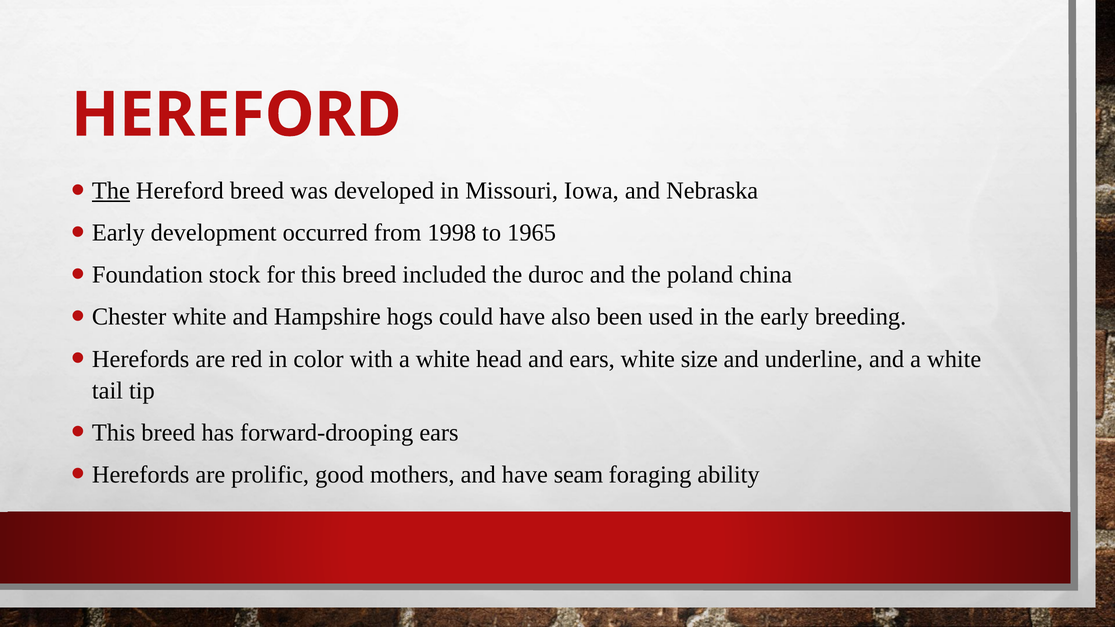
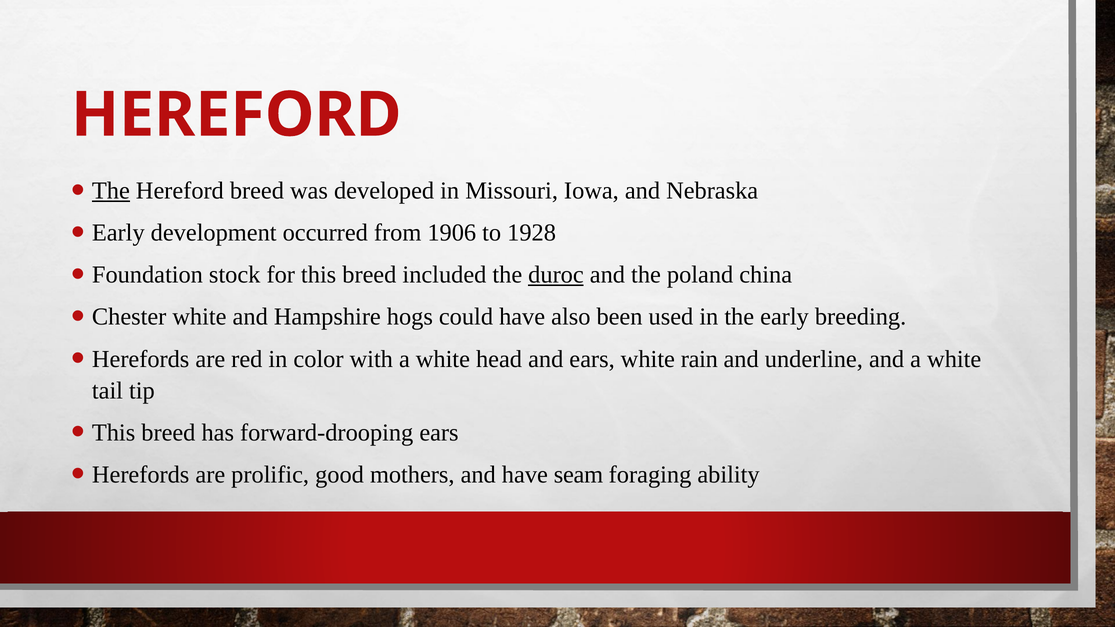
1998: 1998 -> 1906 (452, 233)
1965: 1965 -> 1928 (532, 233)
duroc underline: none -> present (556, 275)
size: size -> rain (699, 359)
